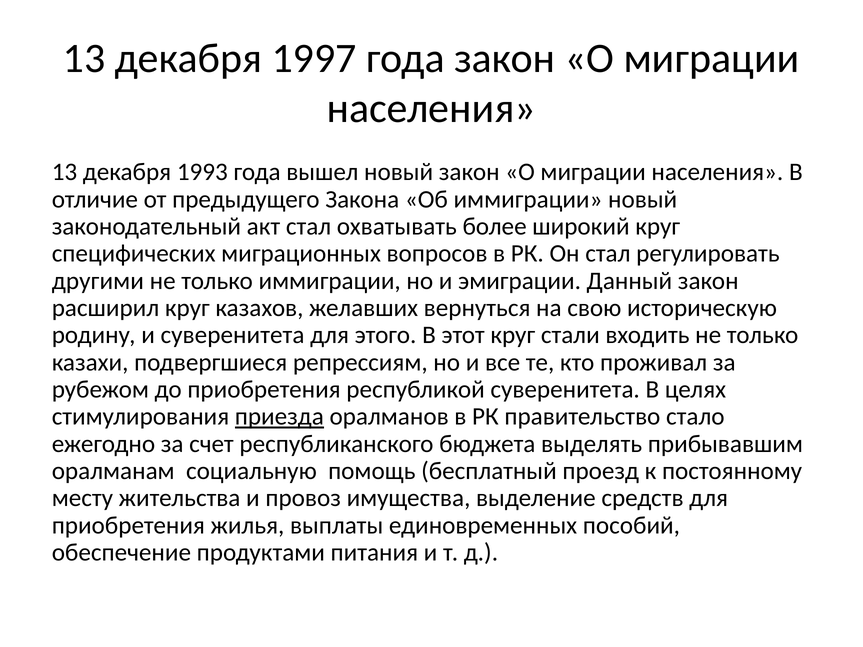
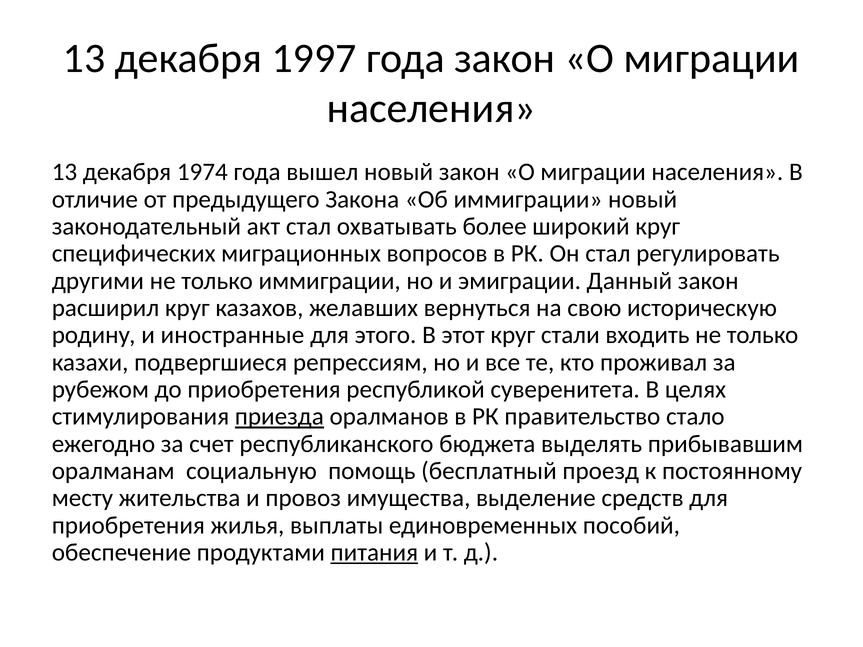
1993: 1993 -> 1974 (202, 172)
и суверенитета: суверенитета -> иностранные (232, 335)
питания underline: none -> present (374, 553)
